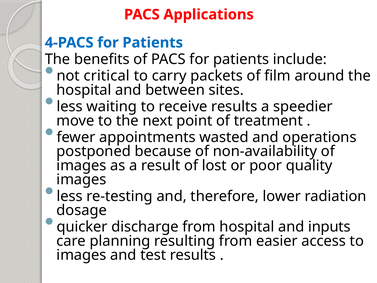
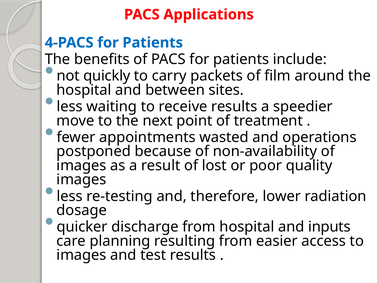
critical: critical -> quickly (107, 76)
